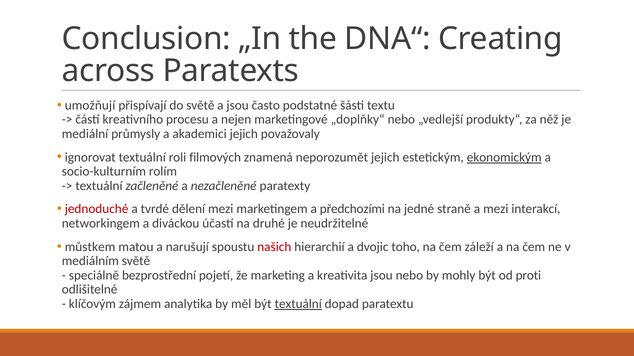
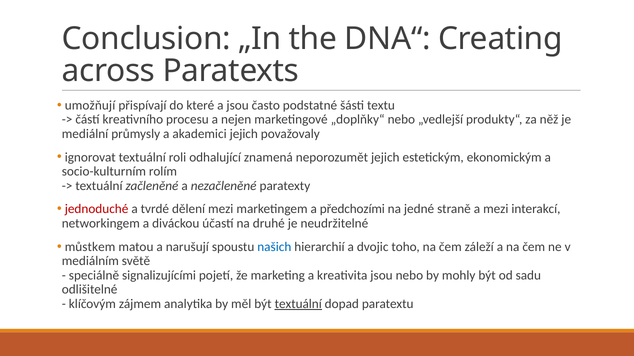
do světě: světě -> které (200, 105)
filmových: filmových -> odhalující (215, 157)
ekonomickým underline: present -> none (504, 157)
našich colour: red -> blue (274, 247)
bezprostřední: bezprostřední -> signalizujícími (159, 276)
proti: proti -> sadu (528, 276)
